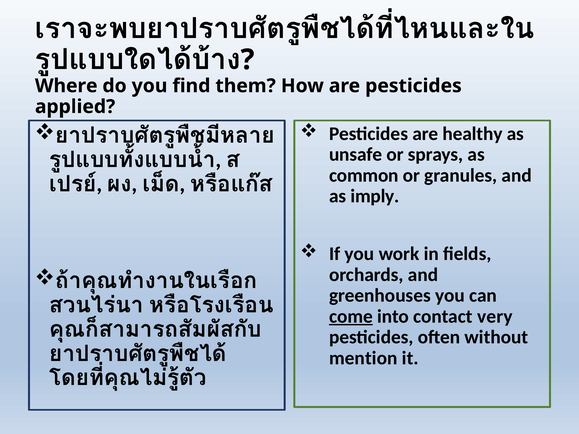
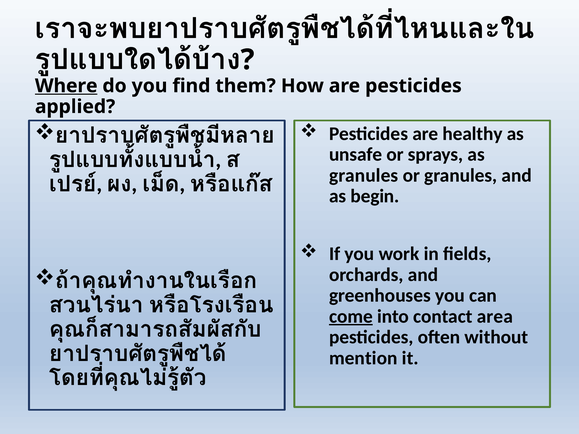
Where underline: none -> present (66, 86)
common: common -> granules (364, 176)
imply: imply -> begin (375, 196)
very: very -> area (495, 317)
